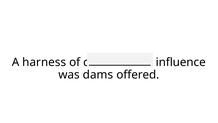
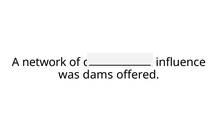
harness: harness -> network (44, 62)
